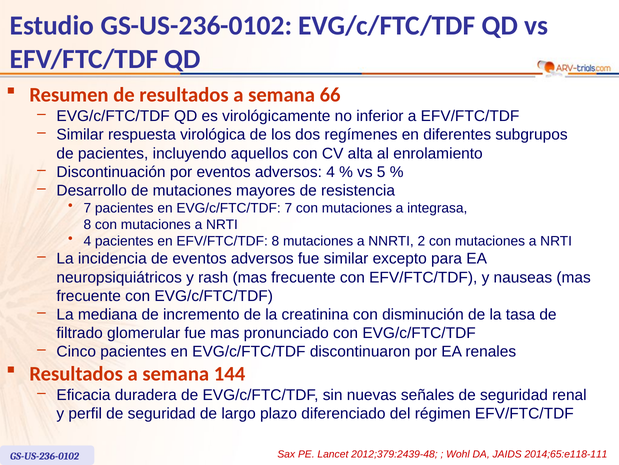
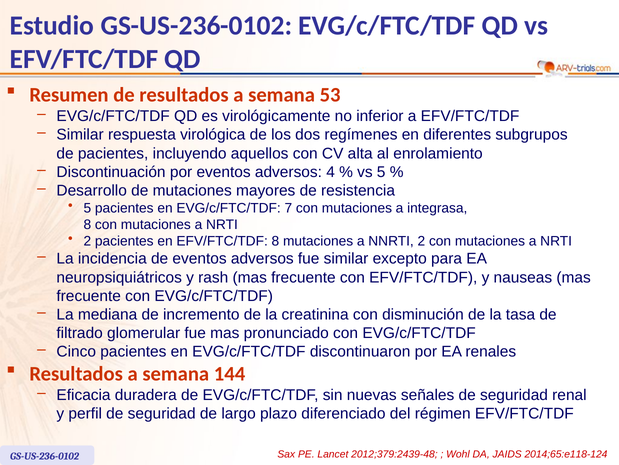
66: 66 -> 53 (330, 95)
7: 7 -> 5 (87, 208)
4: 4 -> 2 (87, 241)
2014;65:e118-111: 2014;65:e118-111 -> 2014;65:e118-124 (566, 454)
